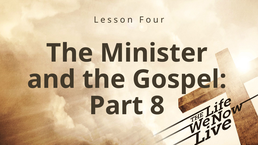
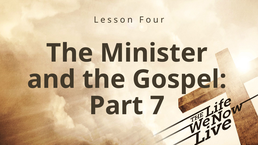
8: 8 -> 7 (157, 106)
